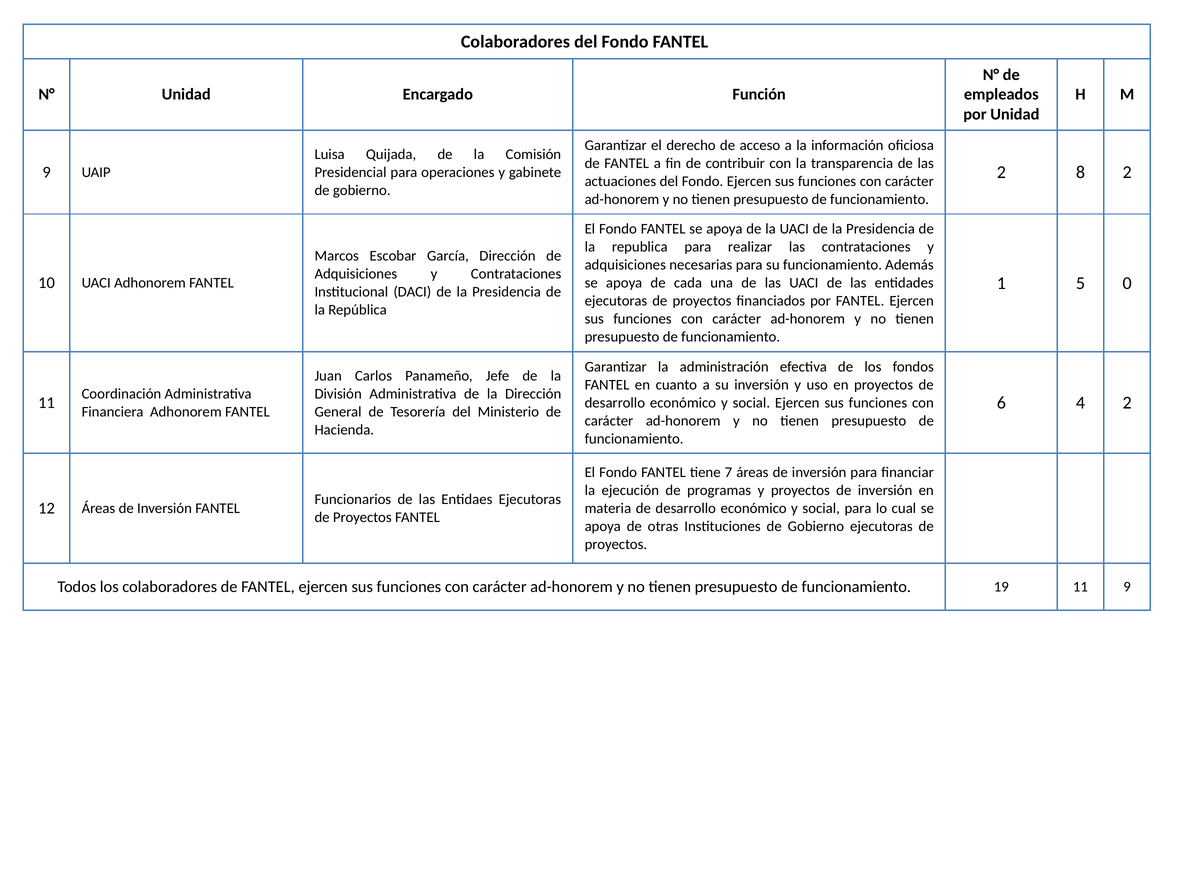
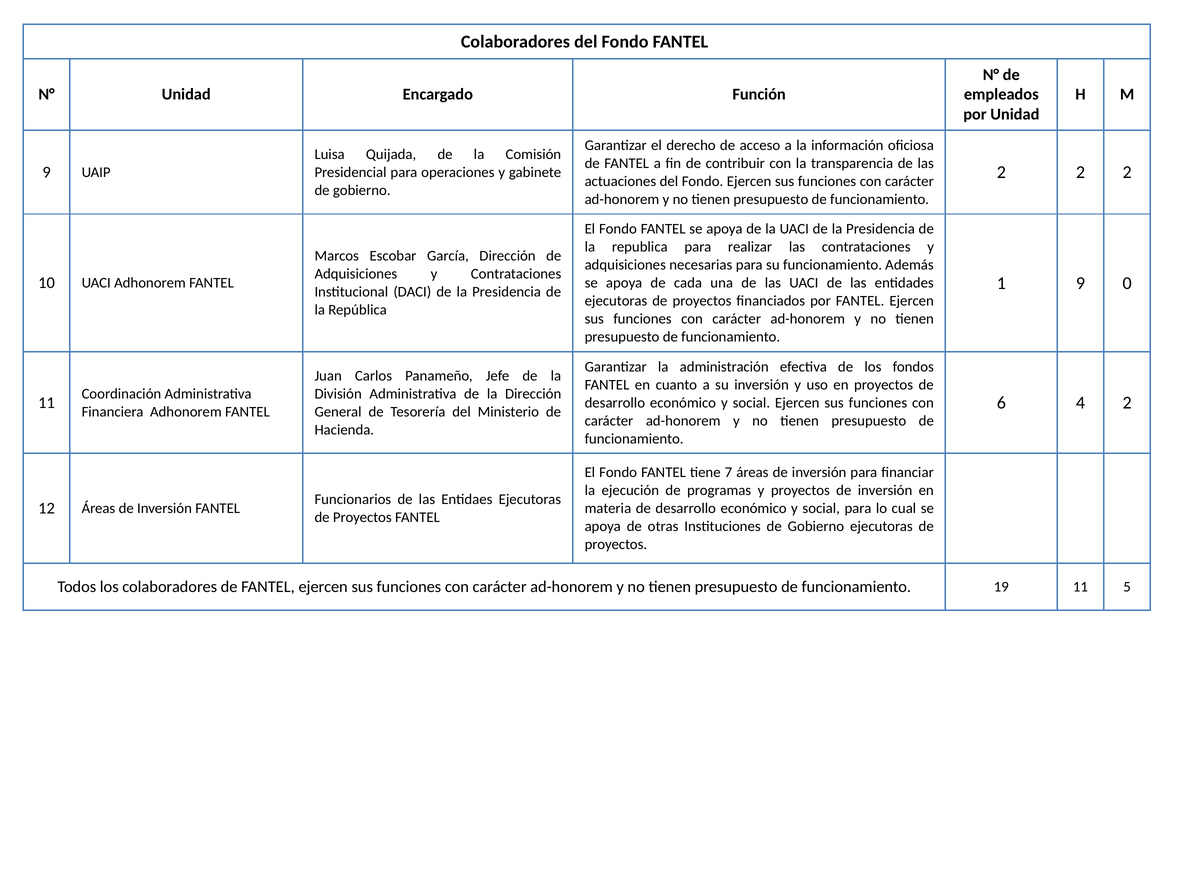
8: 8 -> 2 (1081, 172)
1 5: 5 -> 9 (1081, 283)
11 9: 9 -> 5 (1127, 587)
